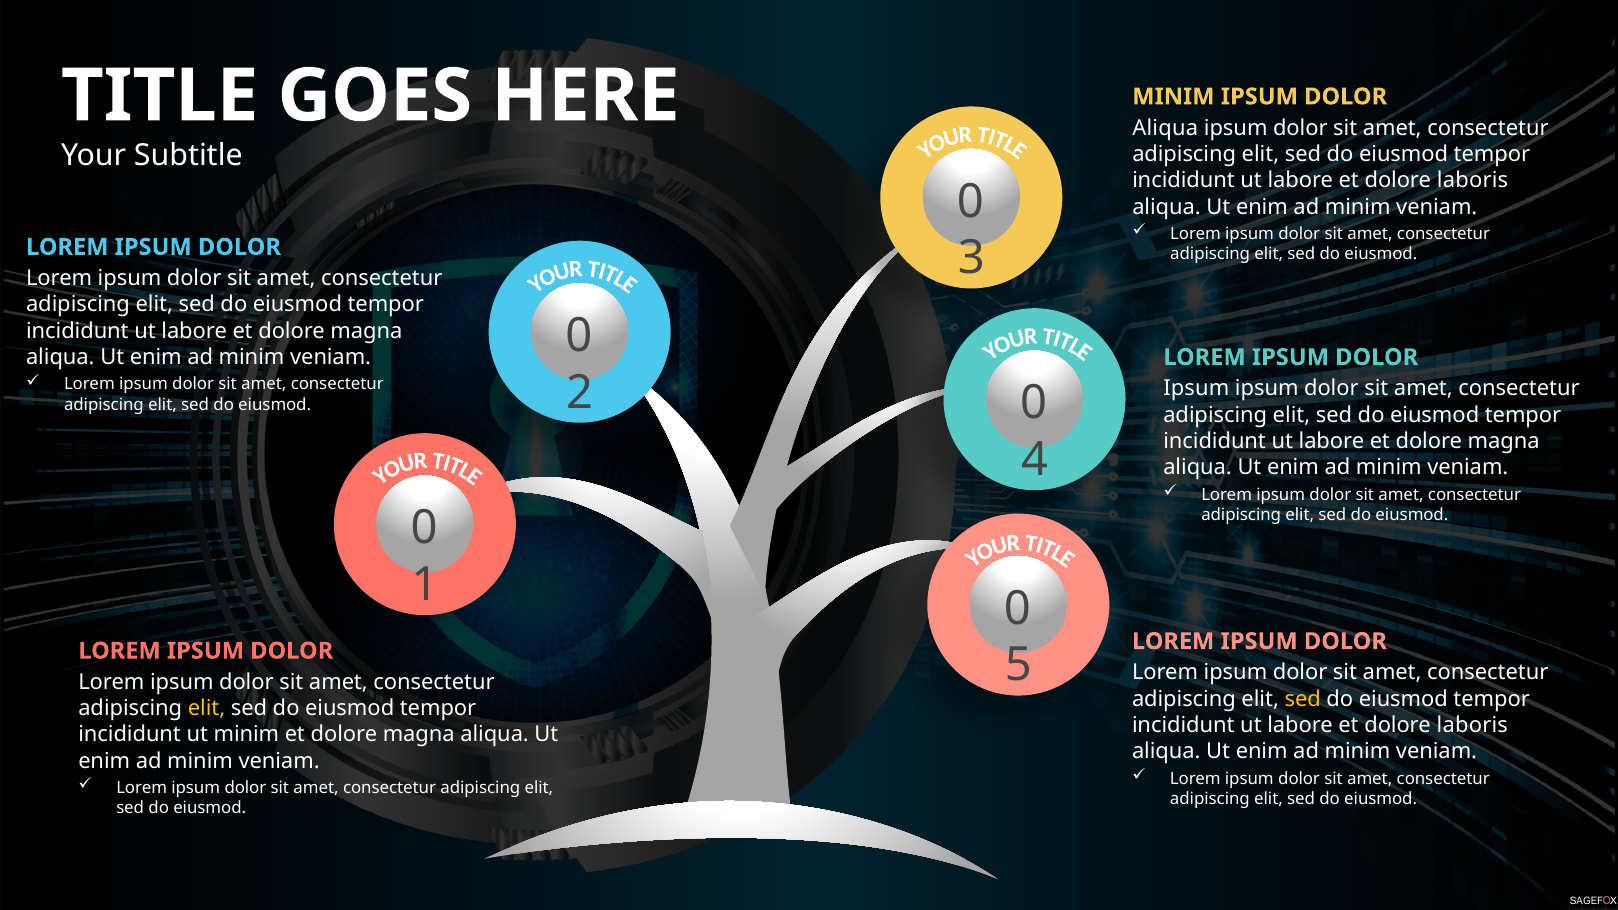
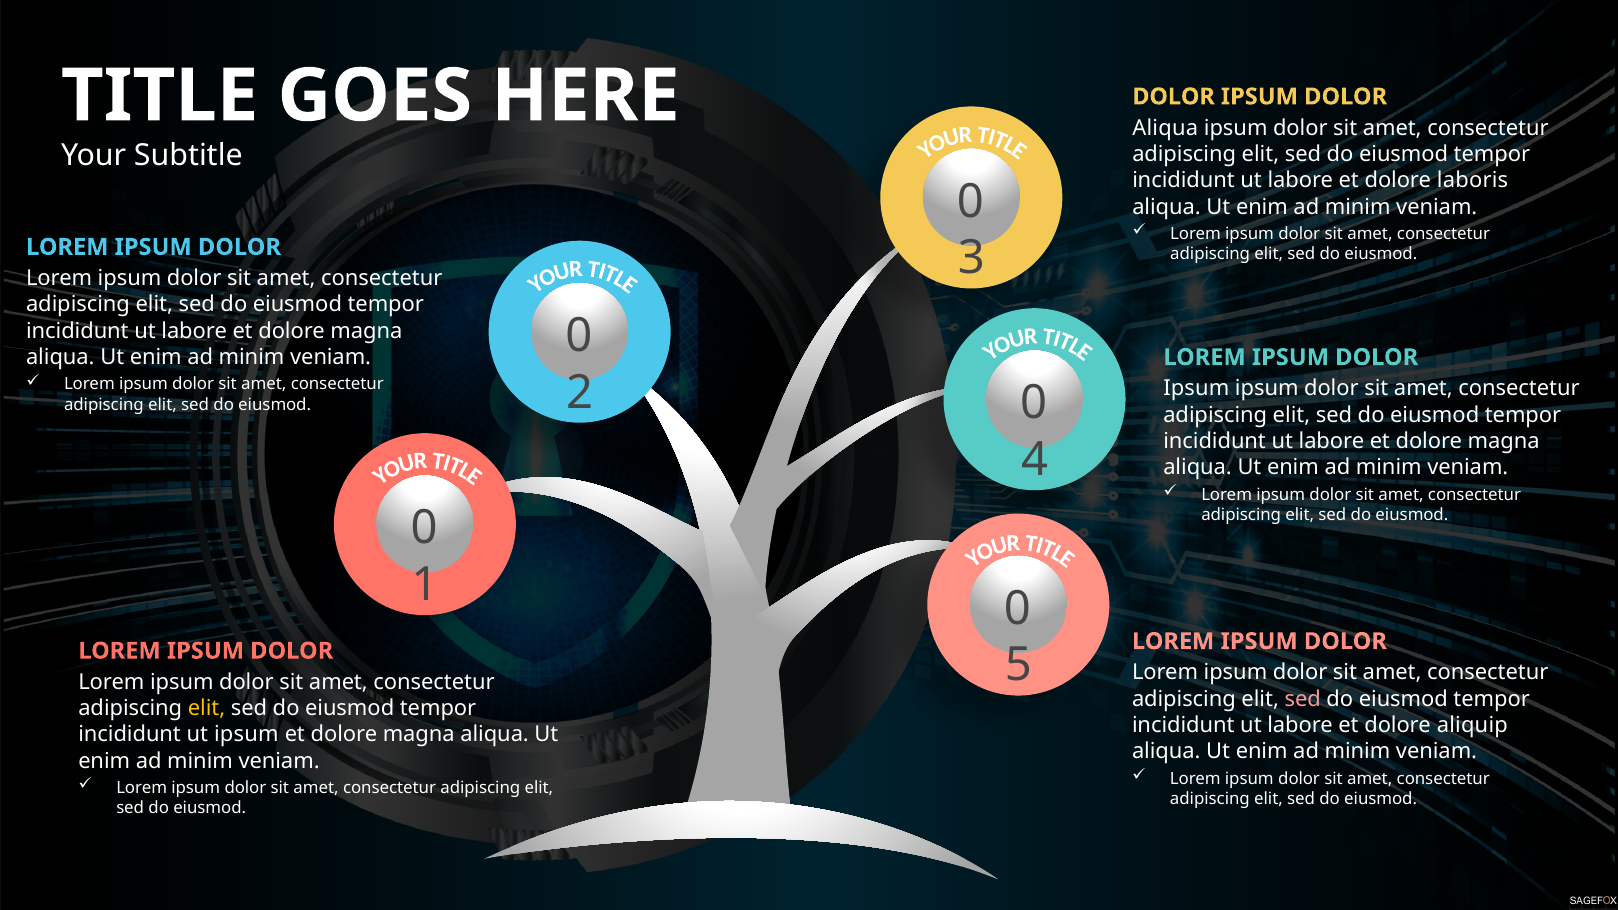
MINIM: MINIM -> DOLOR (1174, 97)
sed colour: yellow -> pink (1303, 699)
laboris: laboris -> aliquip (1472, 725)
ut minim: minim -> ipsum (246, 735)
